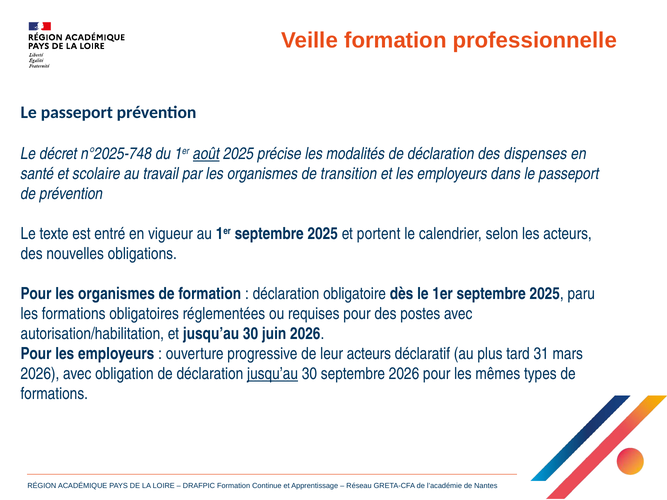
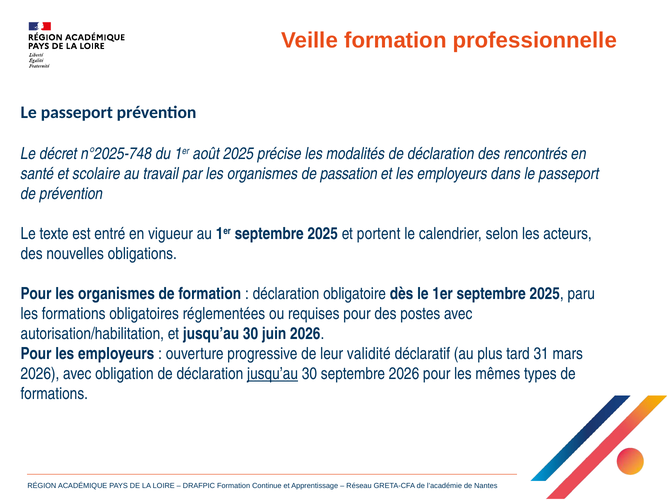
août underline: present -> none (206, 154)
dispenses: dispenses -> rencontrés (536, 154)
transition: transition -> passation (349, 174)
leur acteurs: acteurs -> validité (369, 354)
